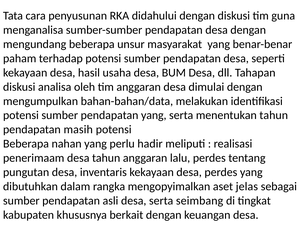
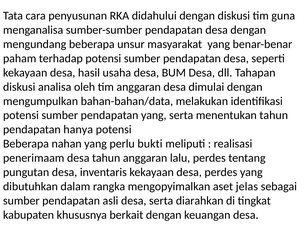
masih: masih -> hanya (78, 129)
hadir: hadir -> bukti (150, 144)
seimbang: seimbang -> diarahkan (200, 200)
